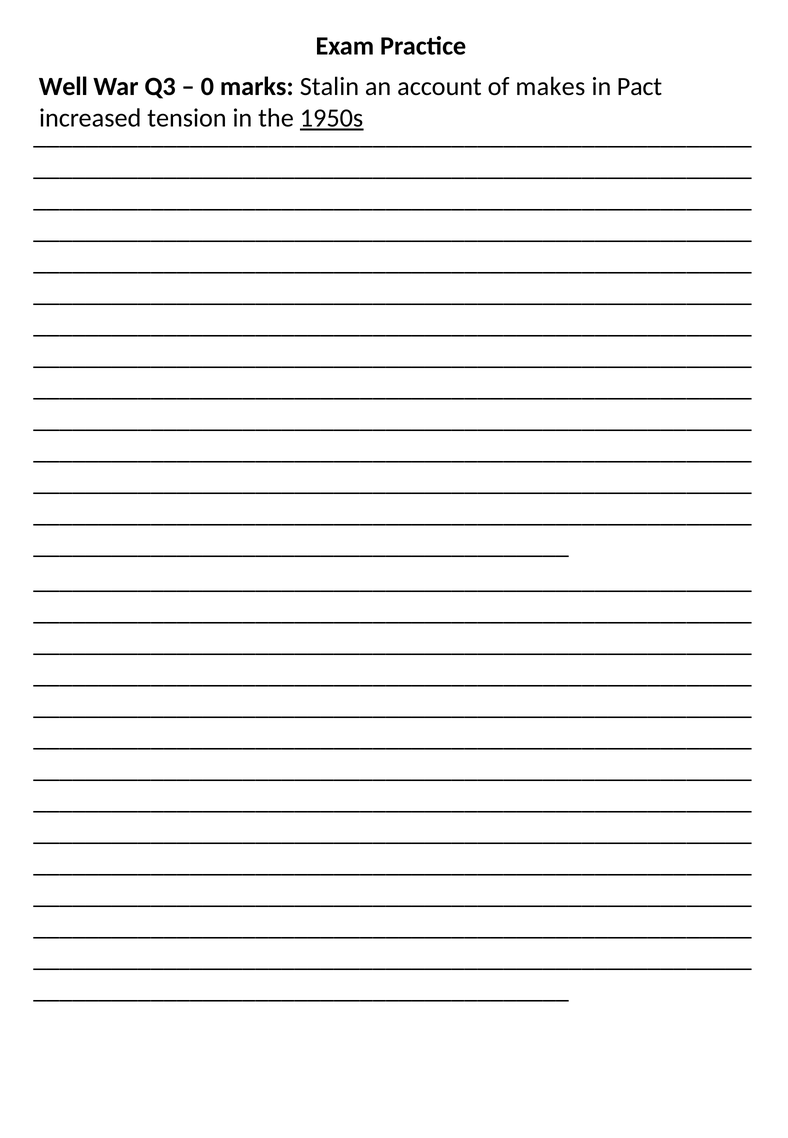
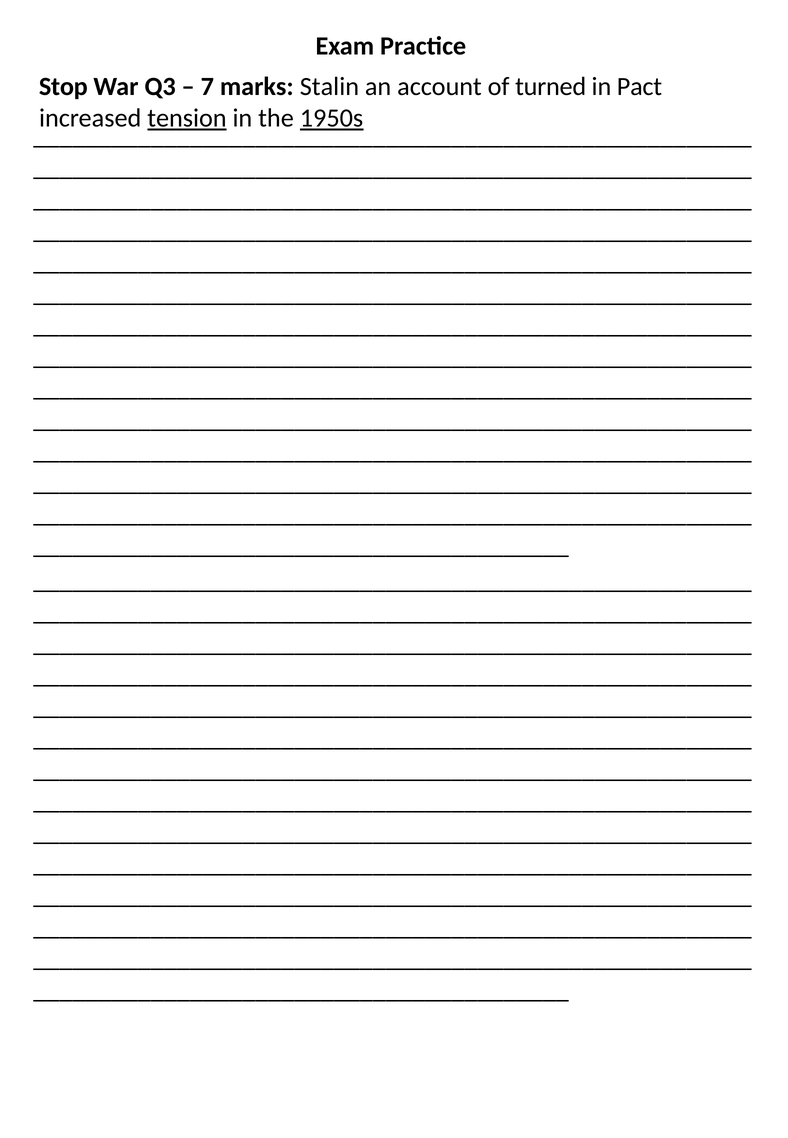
Well: Well -> Stop (63, 87)
0: 0 -> 7 (207, 87)
makes: makes -> turned (551, 87)
tension underline: none -> present (187, 118)
